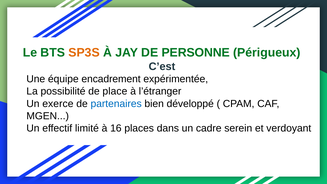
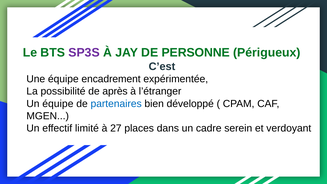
SP3S colour: orange -> purple (84, 53)
place: place -> après (115, 91)
Un exerce: exerce -> équipe (58, 104)
16: 16 -> 27 (116, 128)
